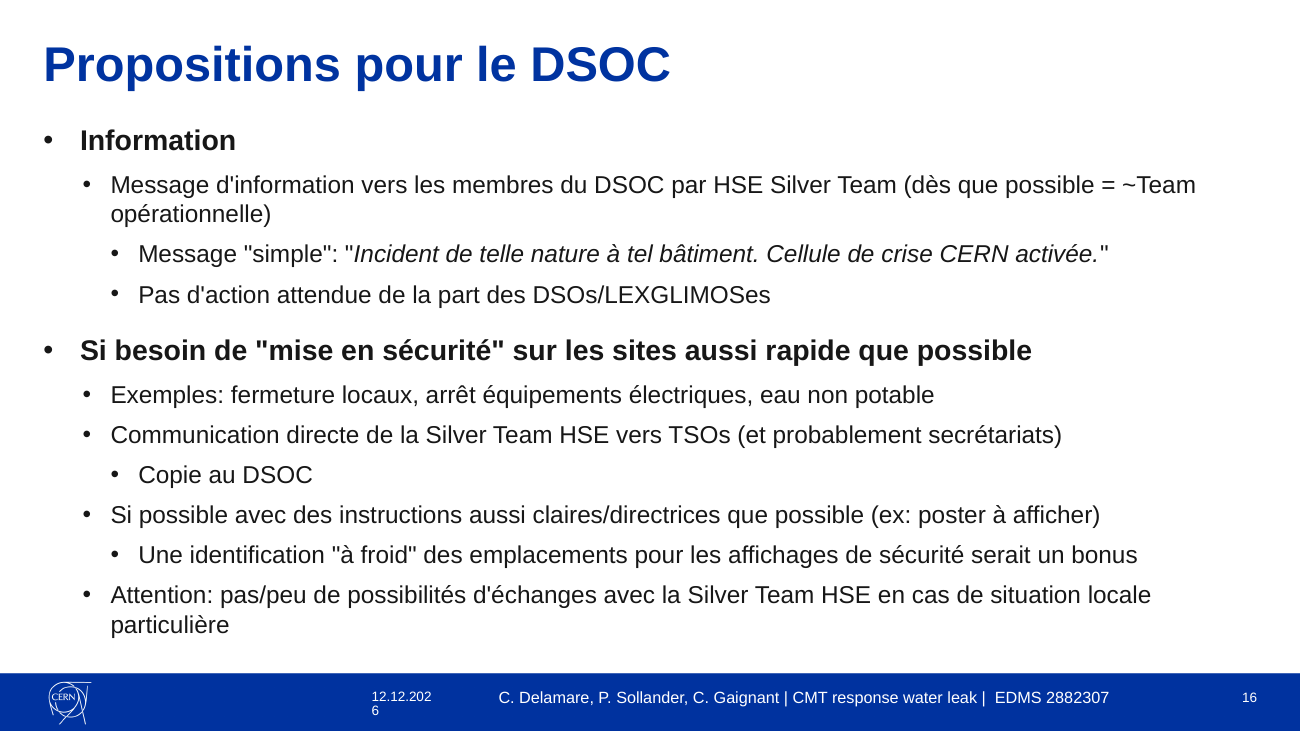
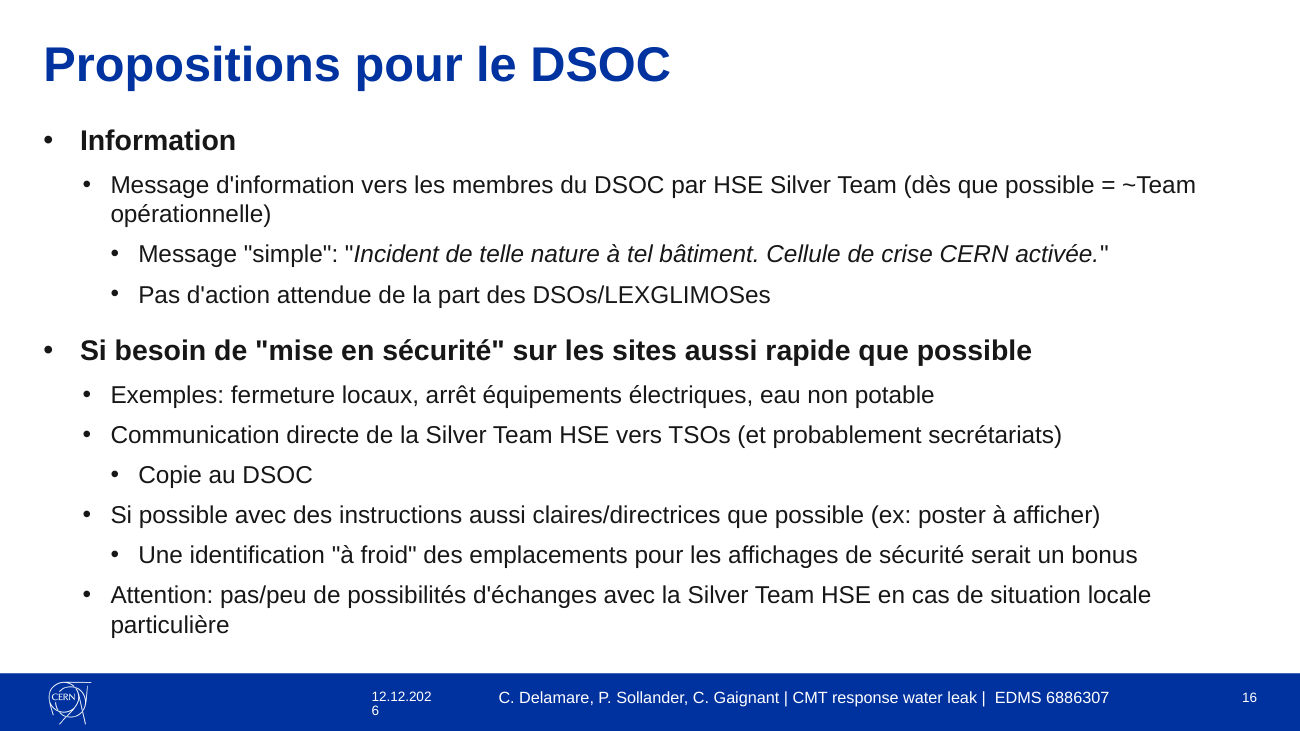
2882307: 2882307 -> 6886307 (1078, 698)
